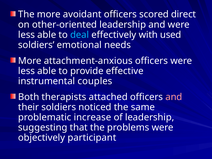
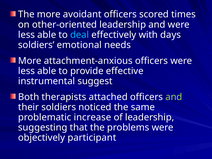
direct: direct -> times (184, 14)
used: used -> days (171, 35)
couples: couples -> suggest (95, 81)
and colour: pink -> light green (174, 97)
